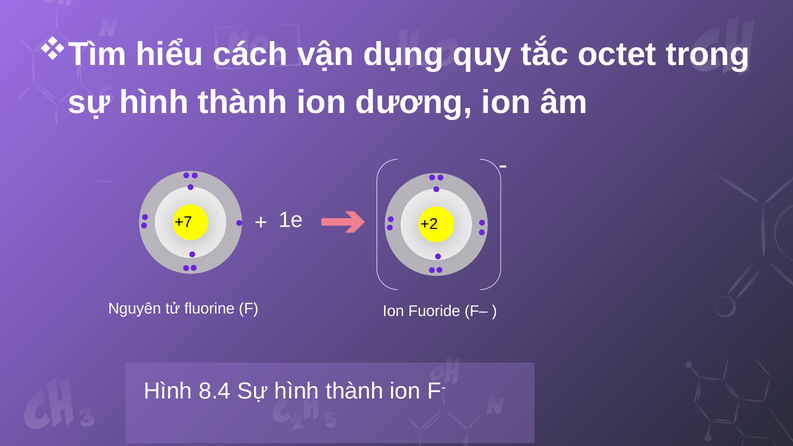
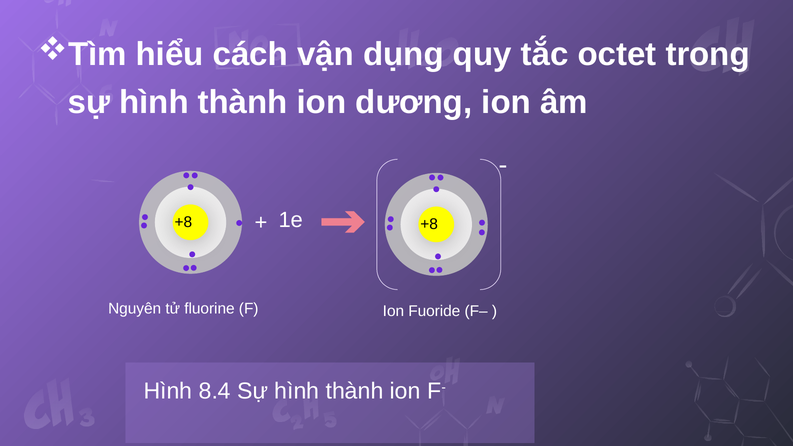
+7: +7 -> +8 (183, 222)
+2: +2 -> +8 (429, 224)
